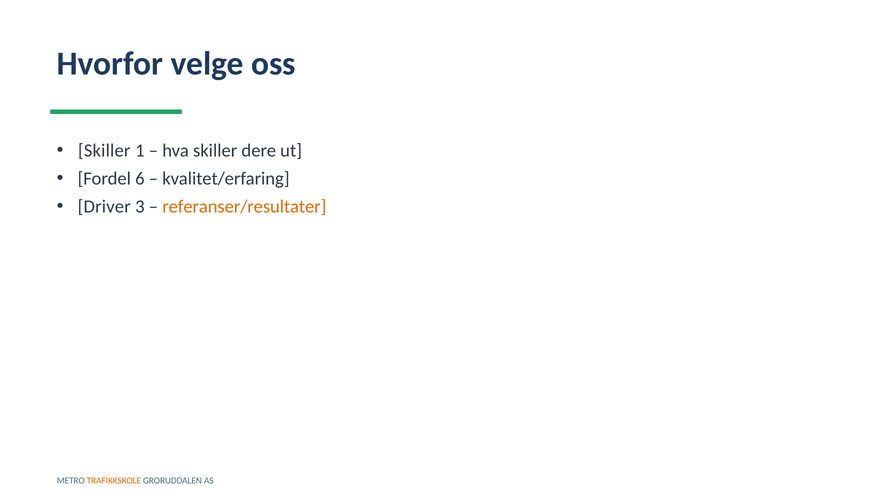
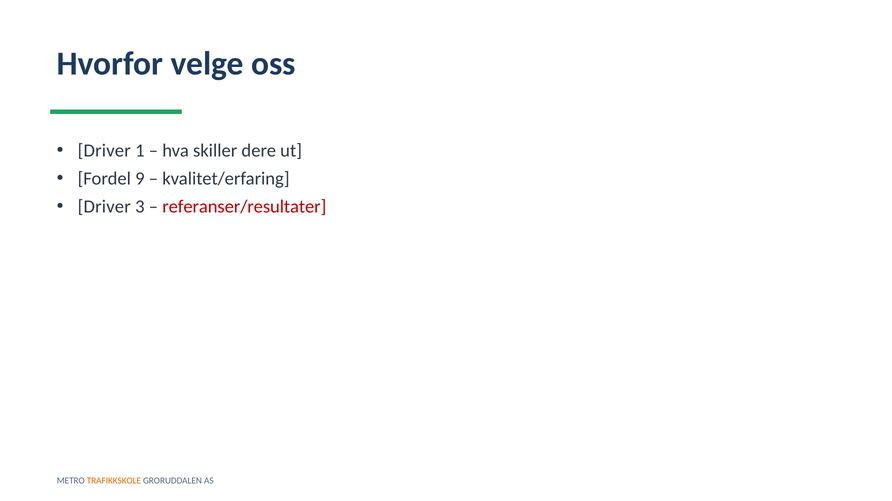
Skiller: Skiller -> Driver (104, 151)
6: 6 -> 9 (140, 179)
referanser/resultater colour: orange -> red (244, 207)
